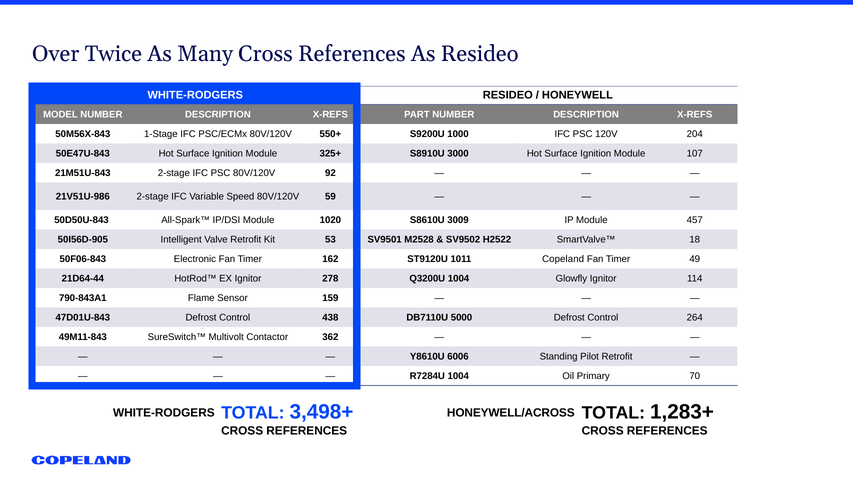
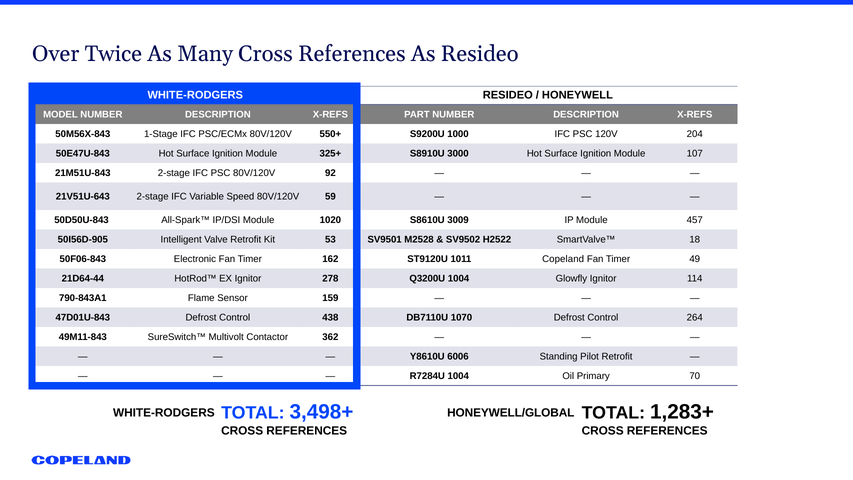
21V51U-986: 21V51U-986 -> 21V51U-643 (83, 196)
5000: 5000 -> 1070 (461, 317)
HONEYWELL/ACROSS: HONEYWELL/ACROSS -> HONEYWELL/GLOBAL (511, 413)
